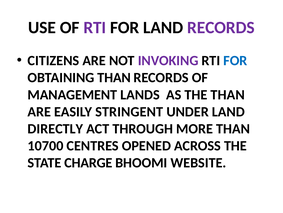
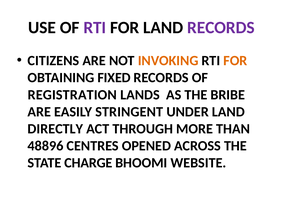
INVOKING colour: purple -> orange (168, 60)
FOR colour: blue -> orange (235, 60)
OBTAINING THAN: THAN -> FIXED (114, 77)
MANAGEMENT: MANAGEMENT -> REGISTRATION (72, 94)
THE THAN: THAN -> BRIBE (228, 94)
10700: 10700 -> 48896 (45, 145)
